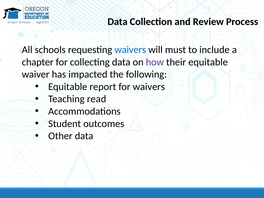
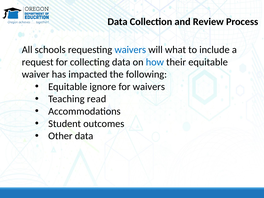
must: must -> what (176, 50)
chapter: chapter -> request (38, 62)
how colour: purple -> blue (155, 62)
report: report -> ignore (103, 87)
